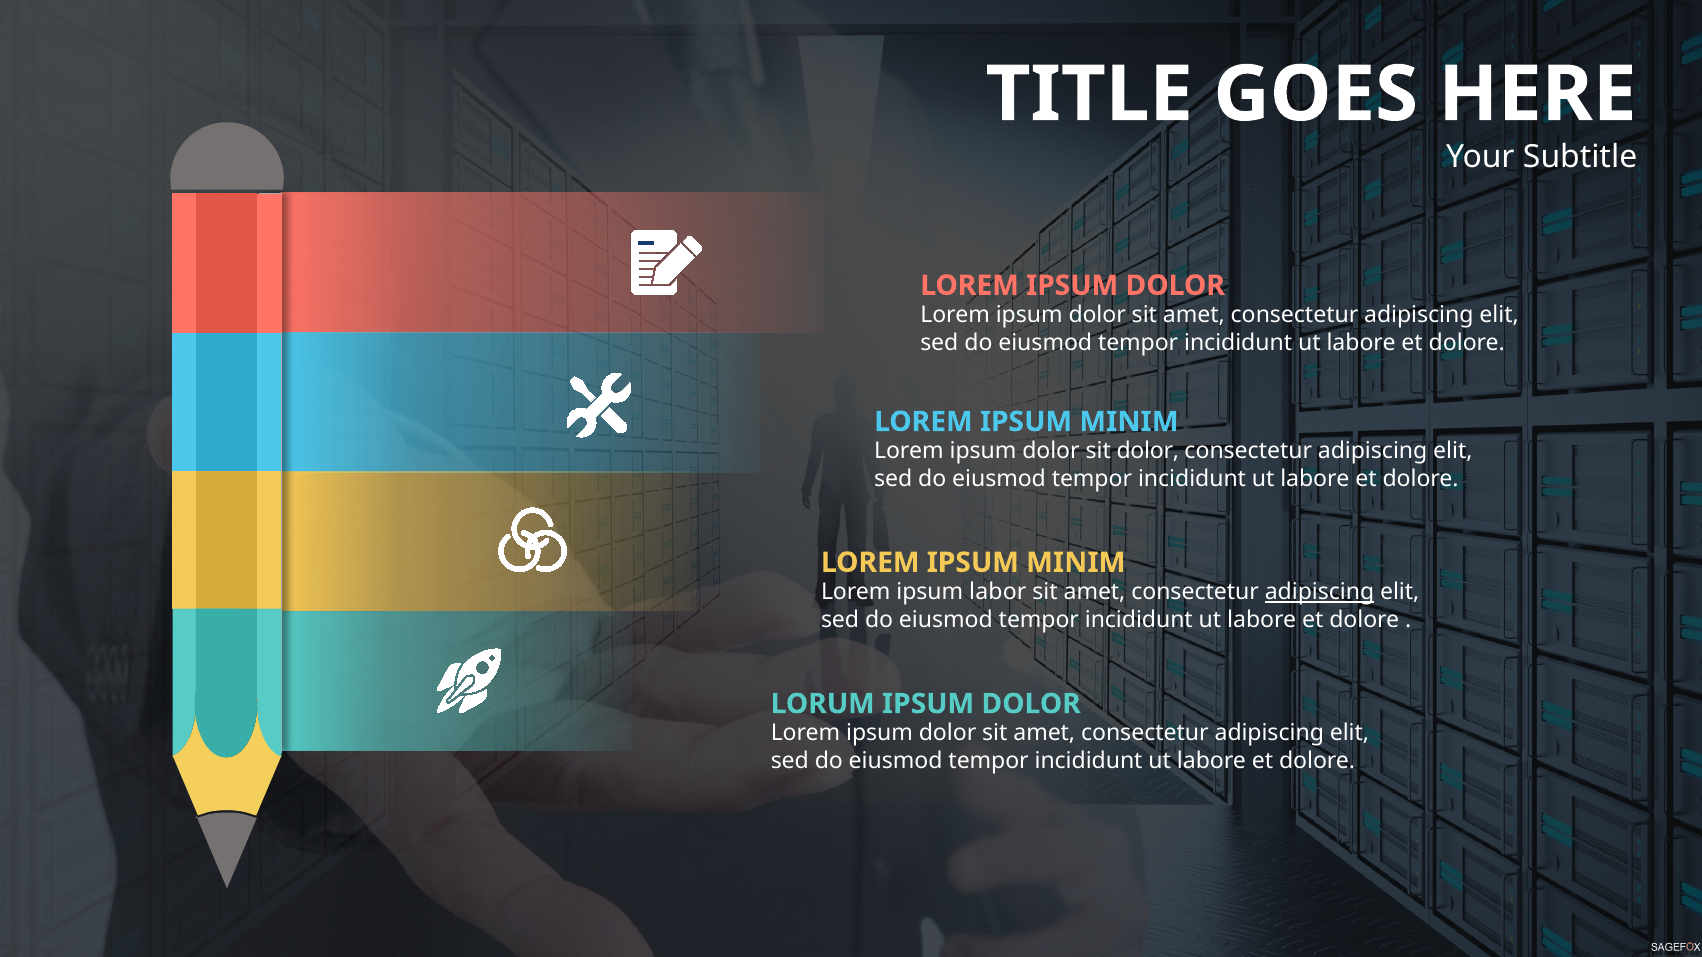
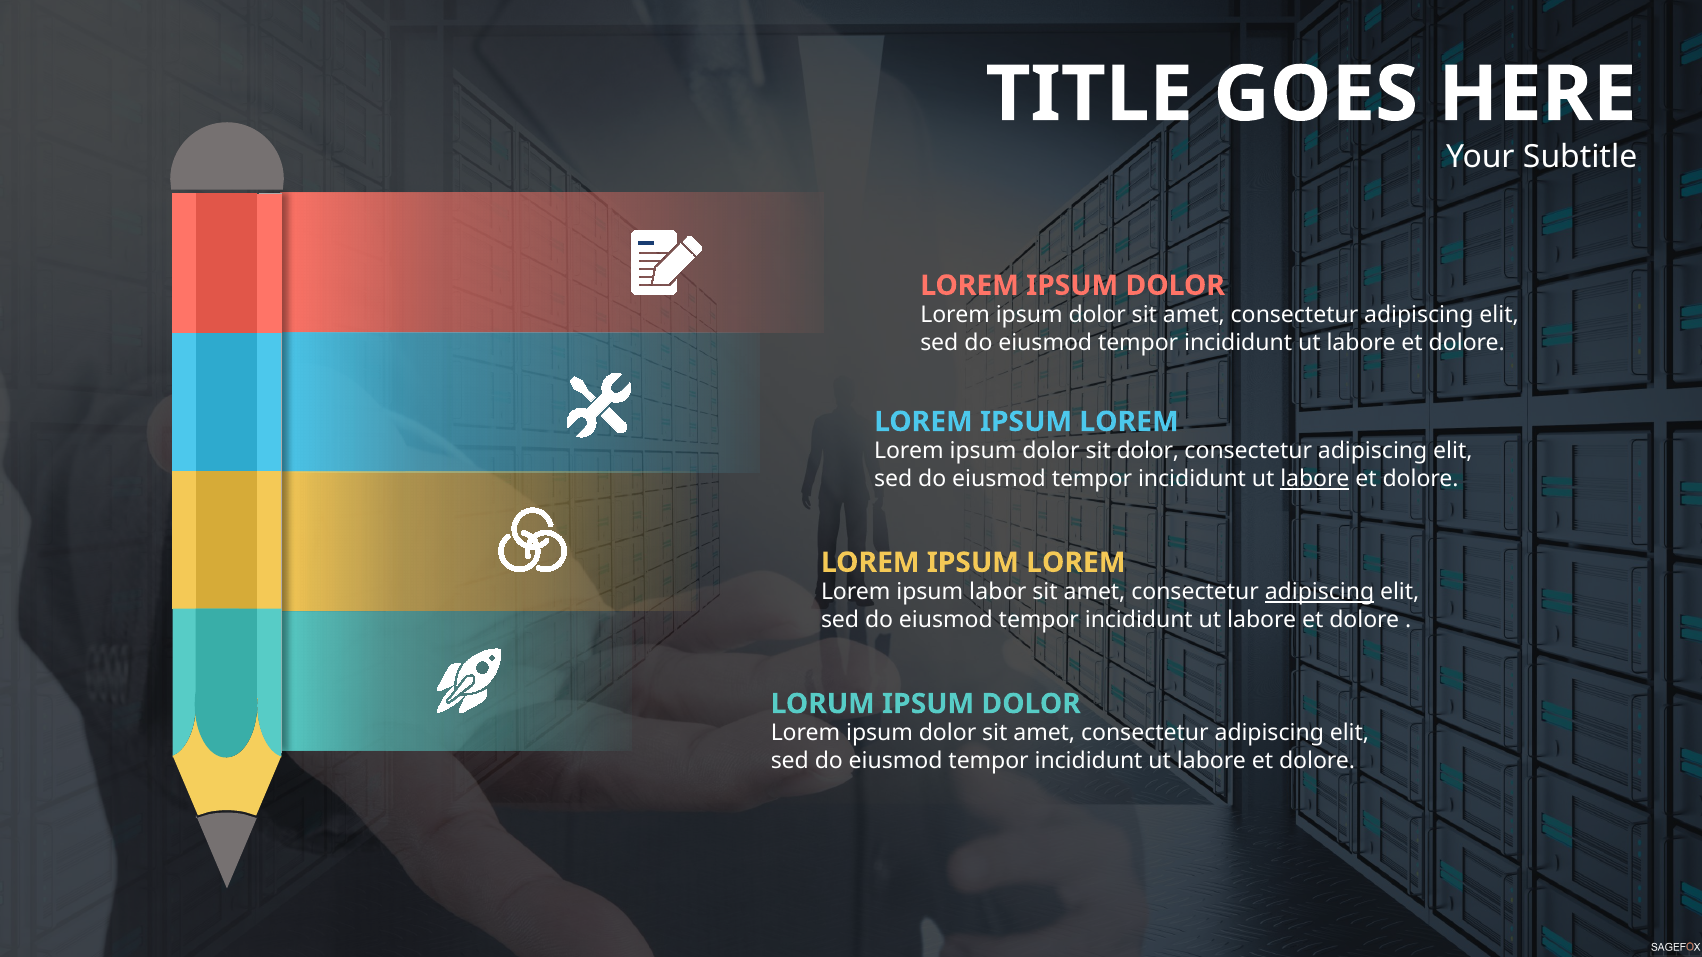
MINIM: MINIM -> LOREM (1129, 422)
labore underline: none -> present (1315, 479)
MINIM: MINIM -> LOREM (1076, 563)
